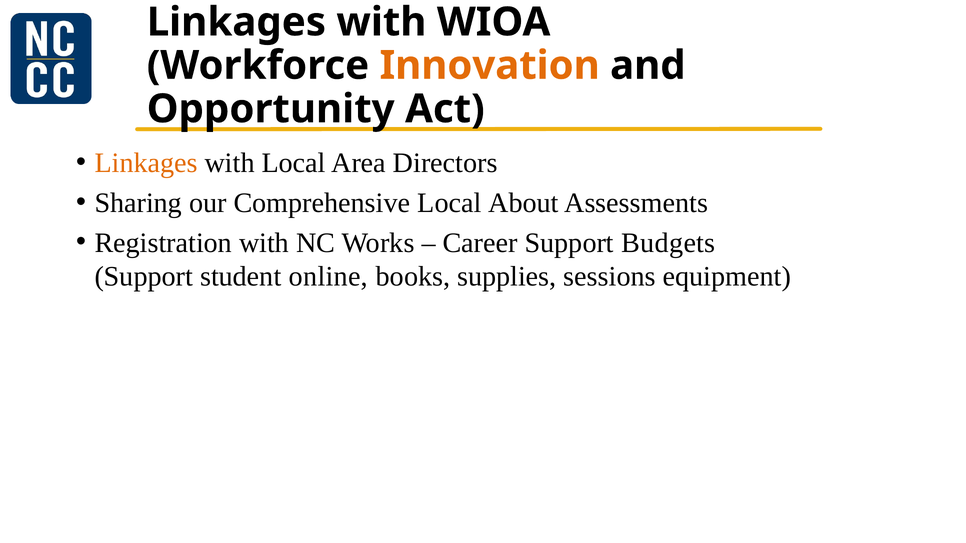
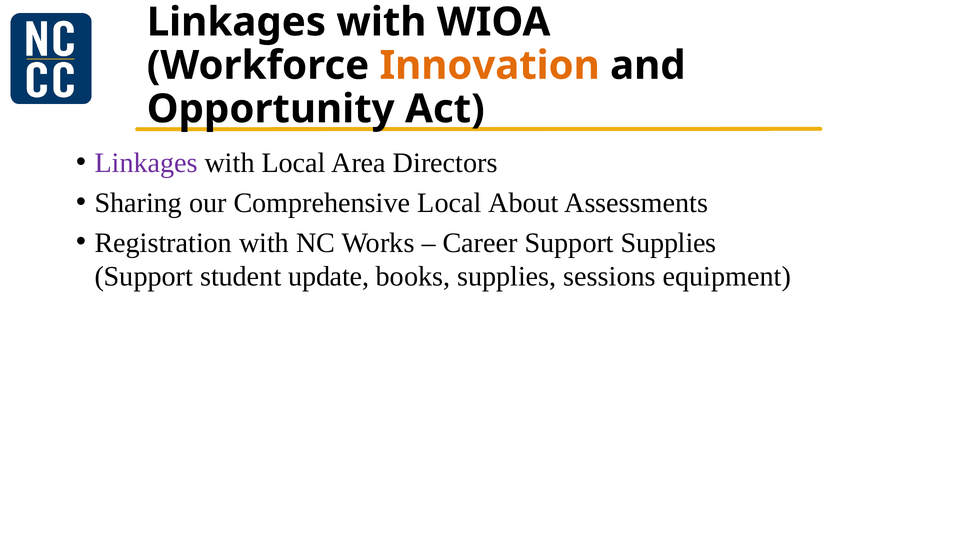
Linkages colour: orange -> purple (146, 163)
Support Budgets: Budgets -> Supplies (669, 243)
online: online -> update (329, 277)
